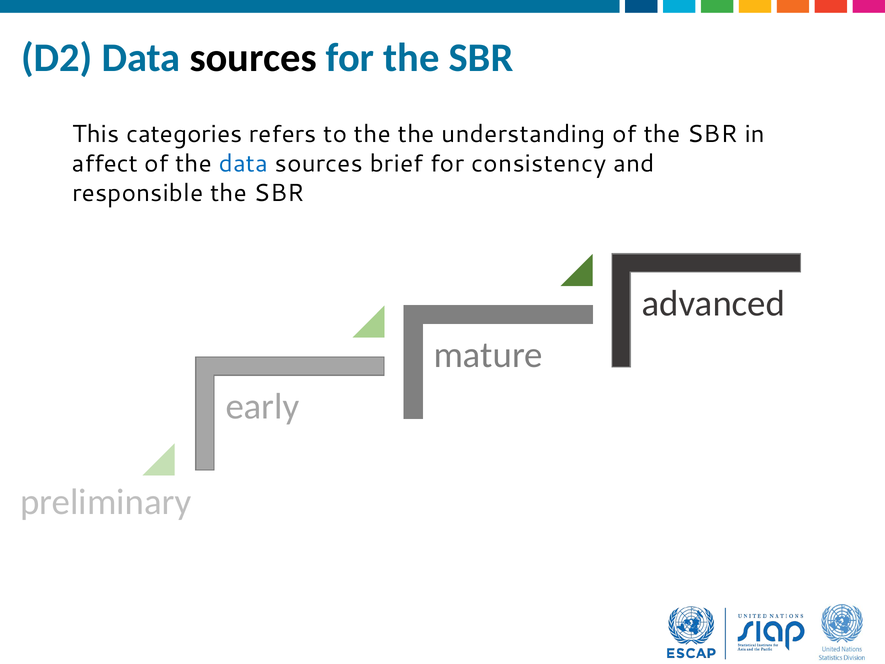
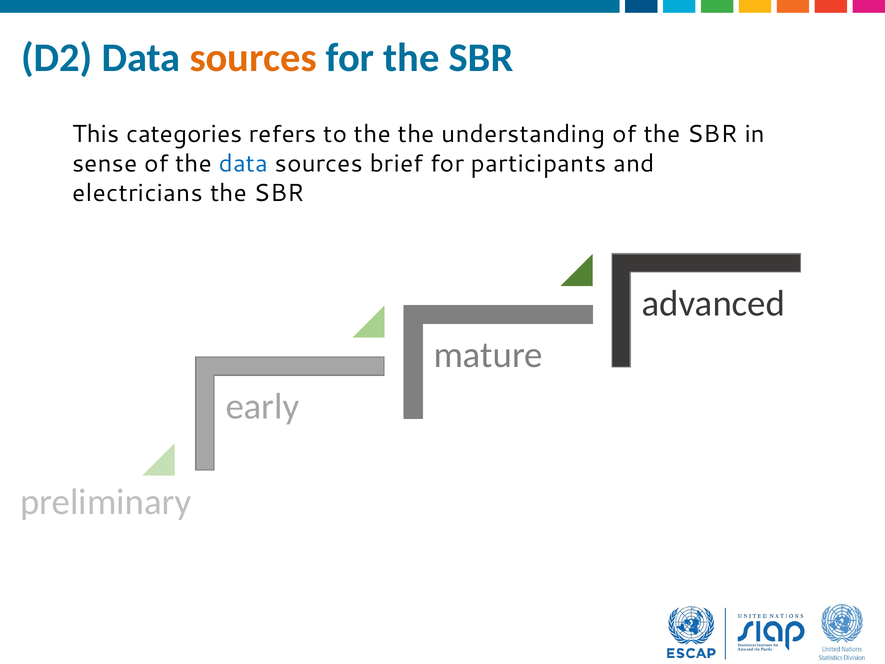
sources colour: black -> orange (253, 58)
affect: affect -> sense (105, 163)
consistency: consistency -> participants (539, 163)
responsible: responsible -> electricians (138, 193)
